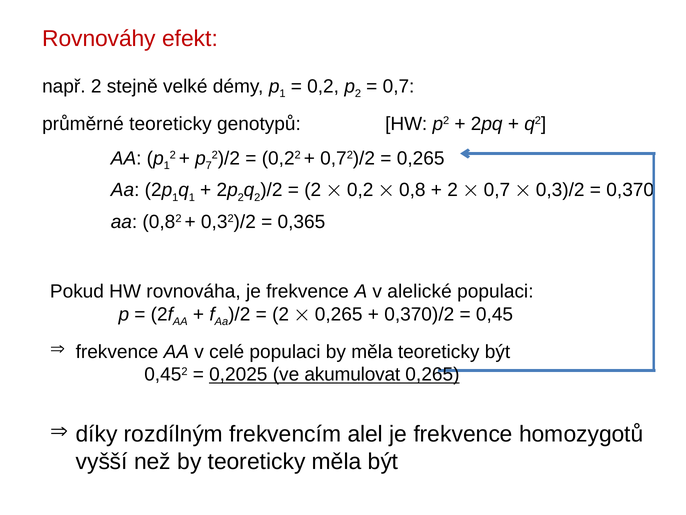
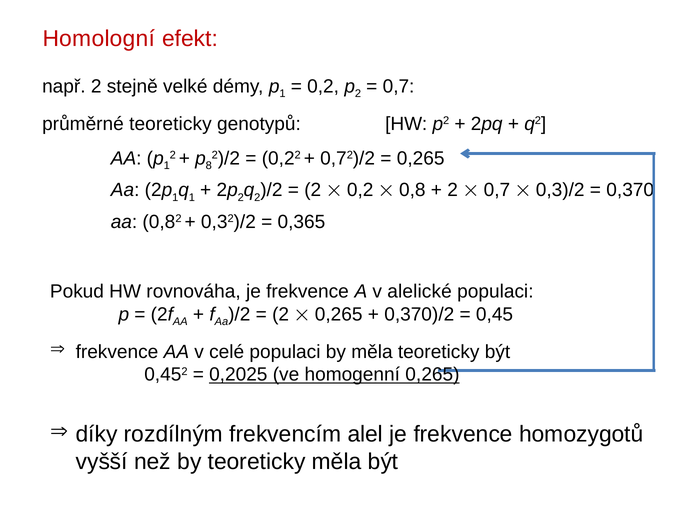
Rovnováhy: Rovnováhy -> Homologní (99, 39)
7: 7 -> 8 (209, 165)
akumulovat: akumulovat -> homogenní (352, 374)
